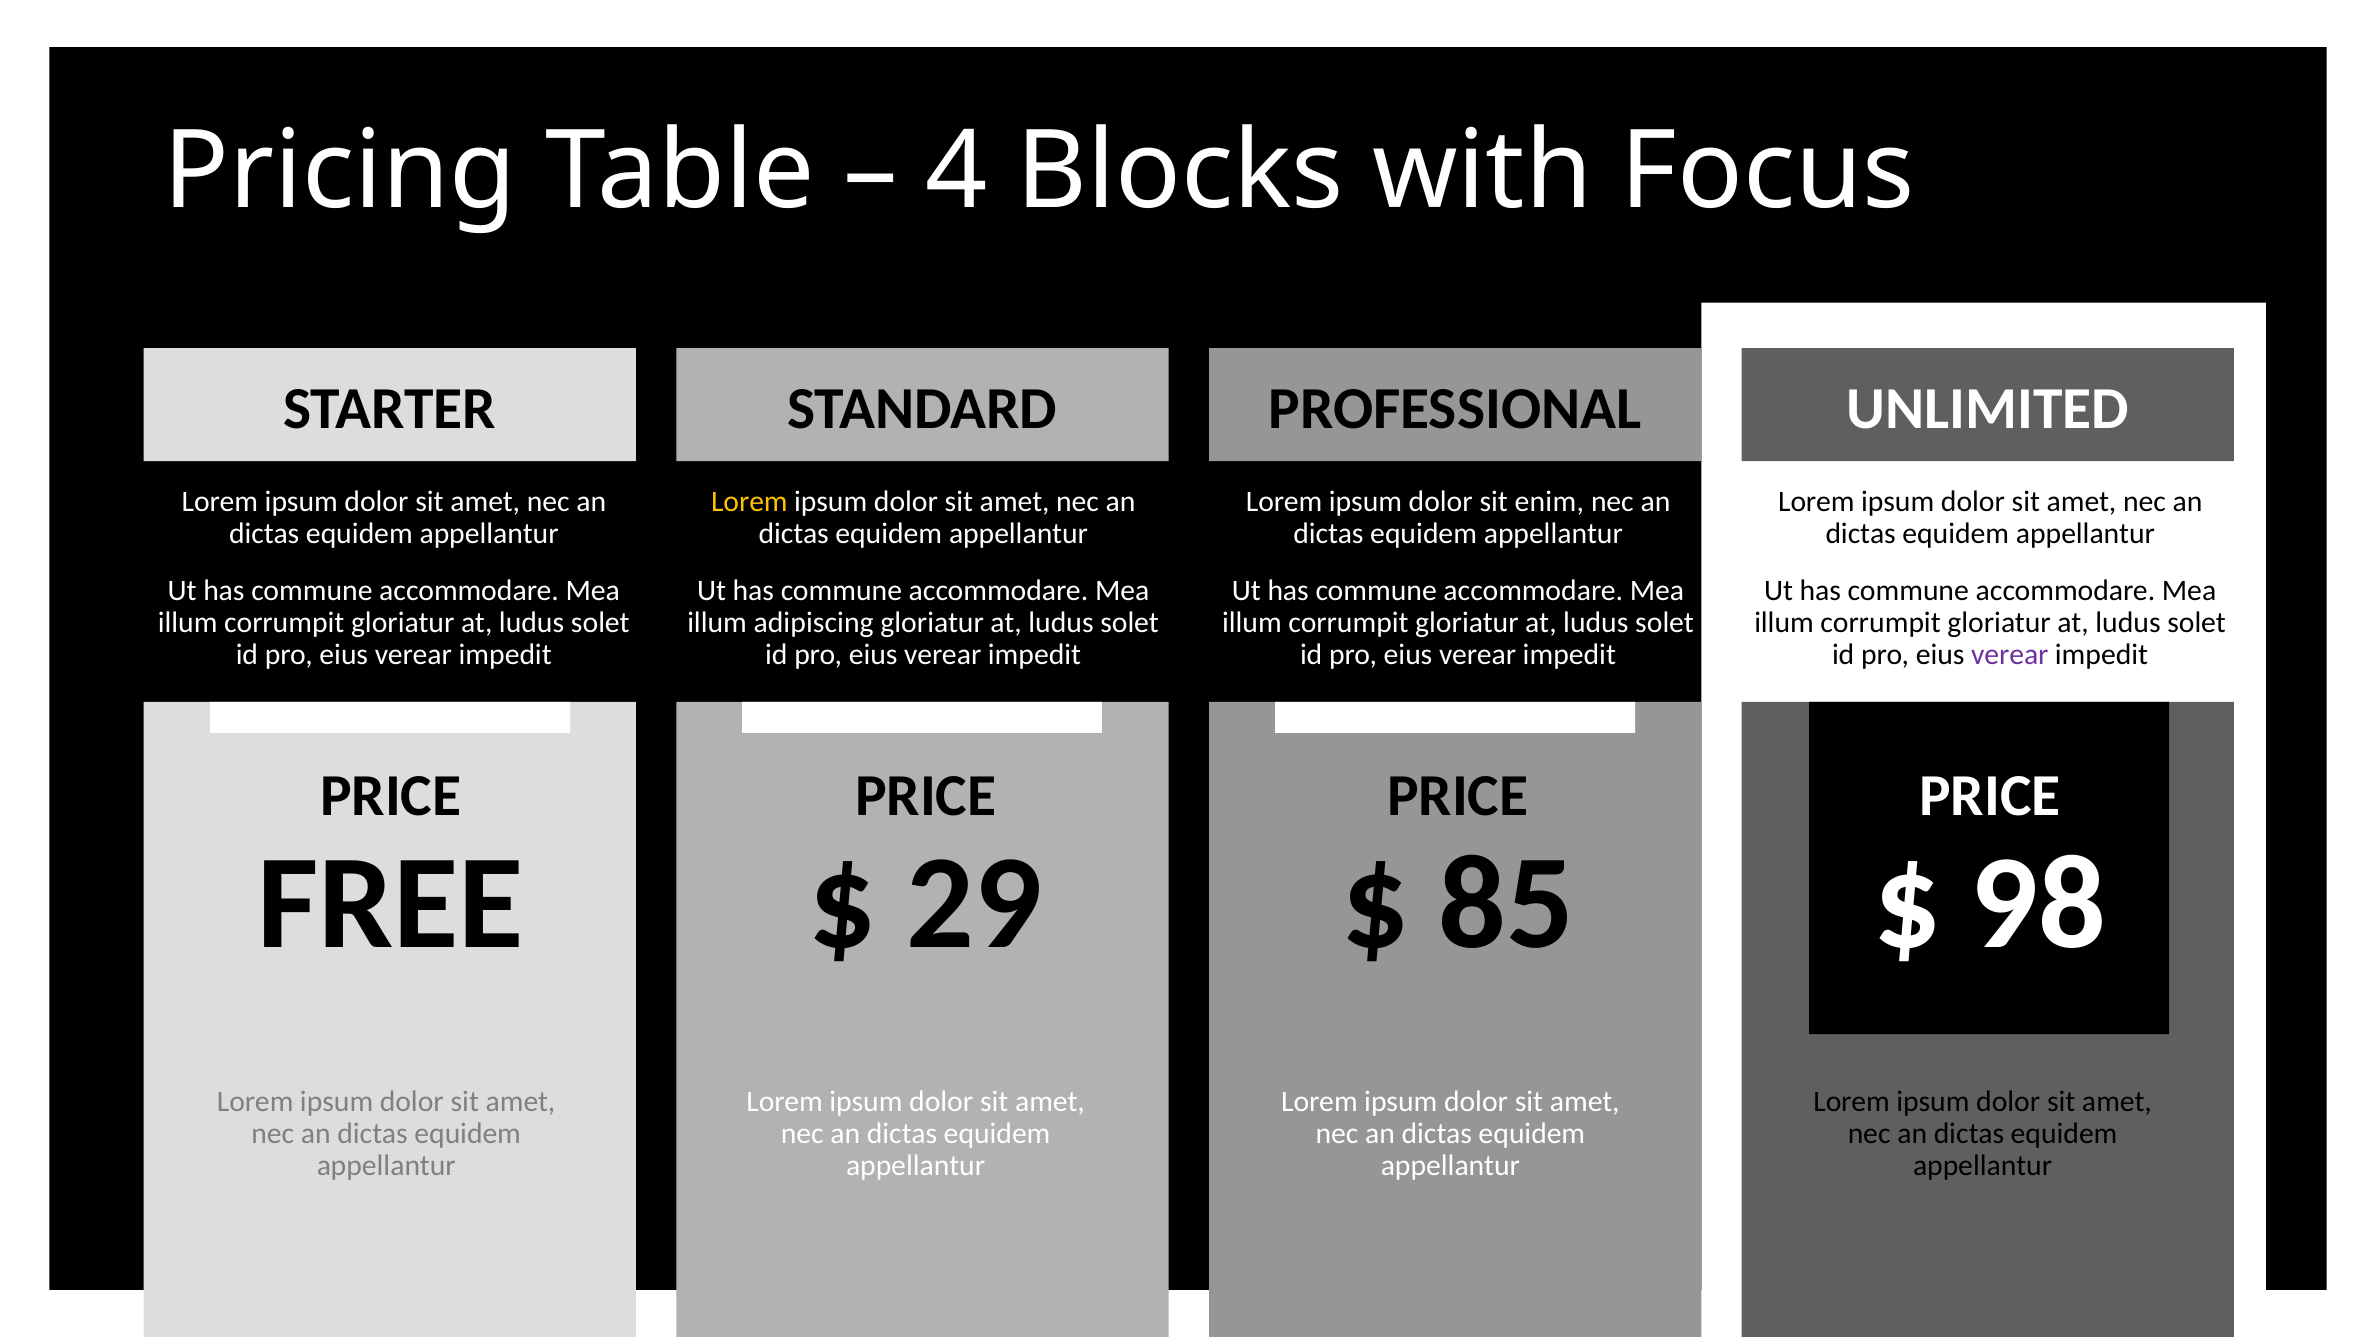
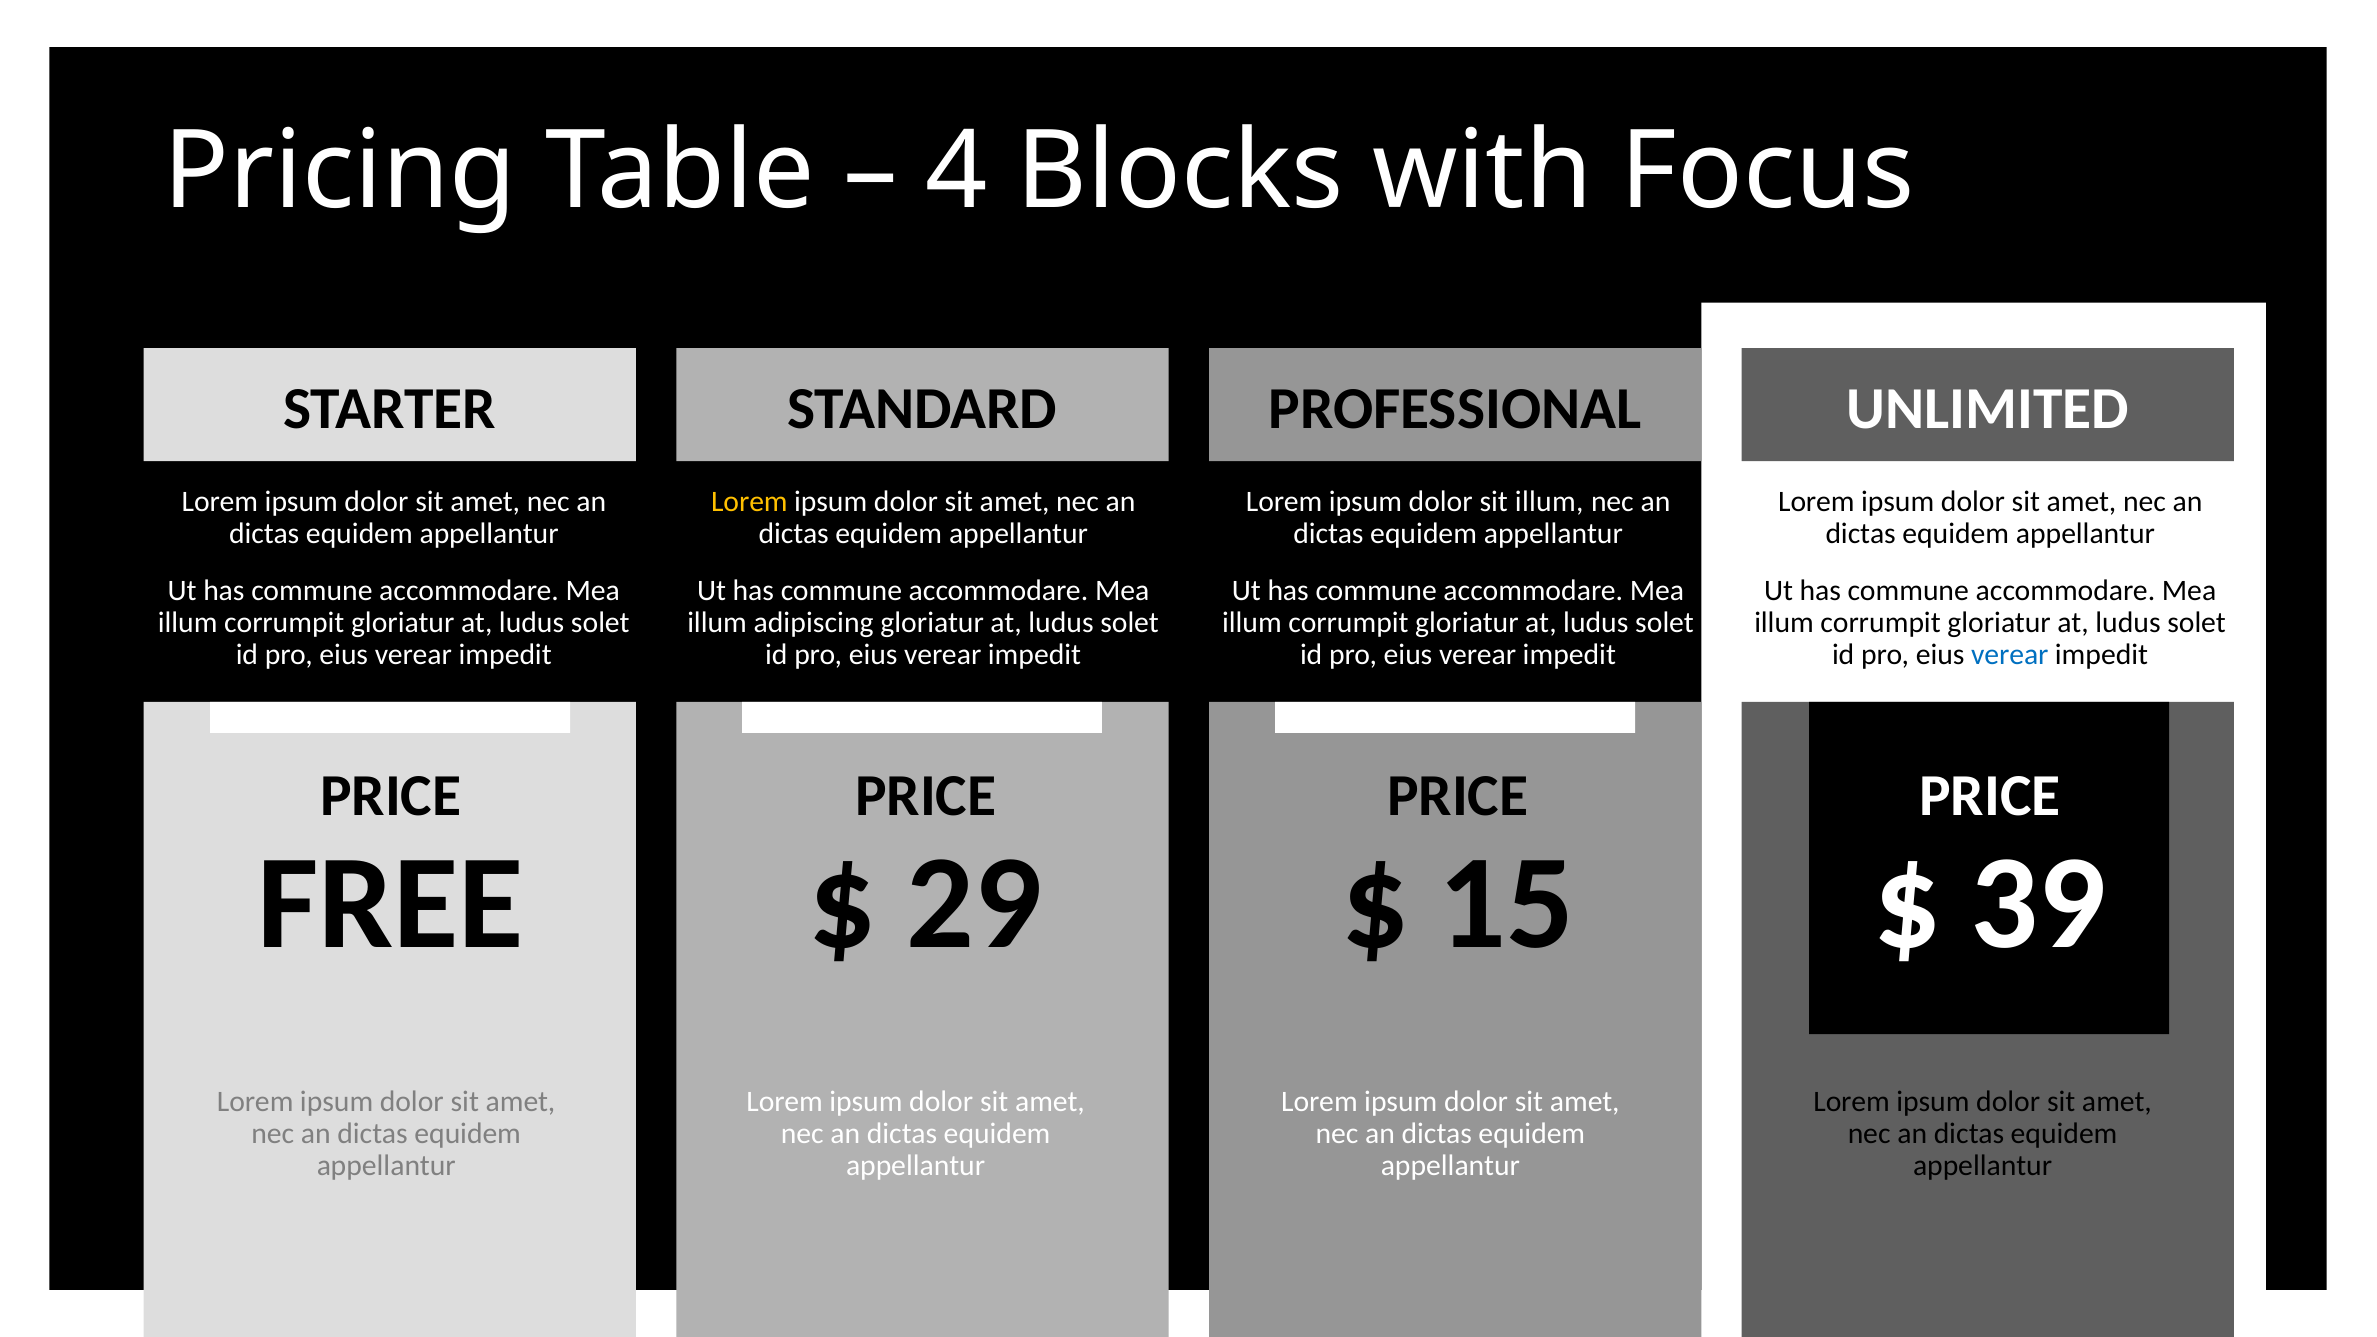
sit enim: enim -> illum (1549, 502)
verear colour: purple -> blue (2010, 655)
85: 85 -> 15 (1507, 903)
98: 98 -> 39 (2039, 903)
